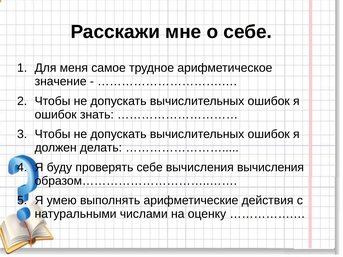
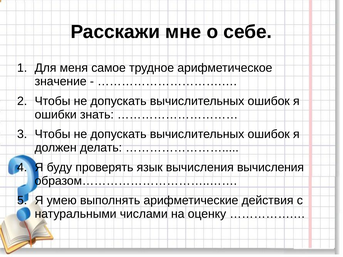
ошибок: ошибок -> ошибки (56, 115)
проверять себе: себе -> язык (150, 167)
